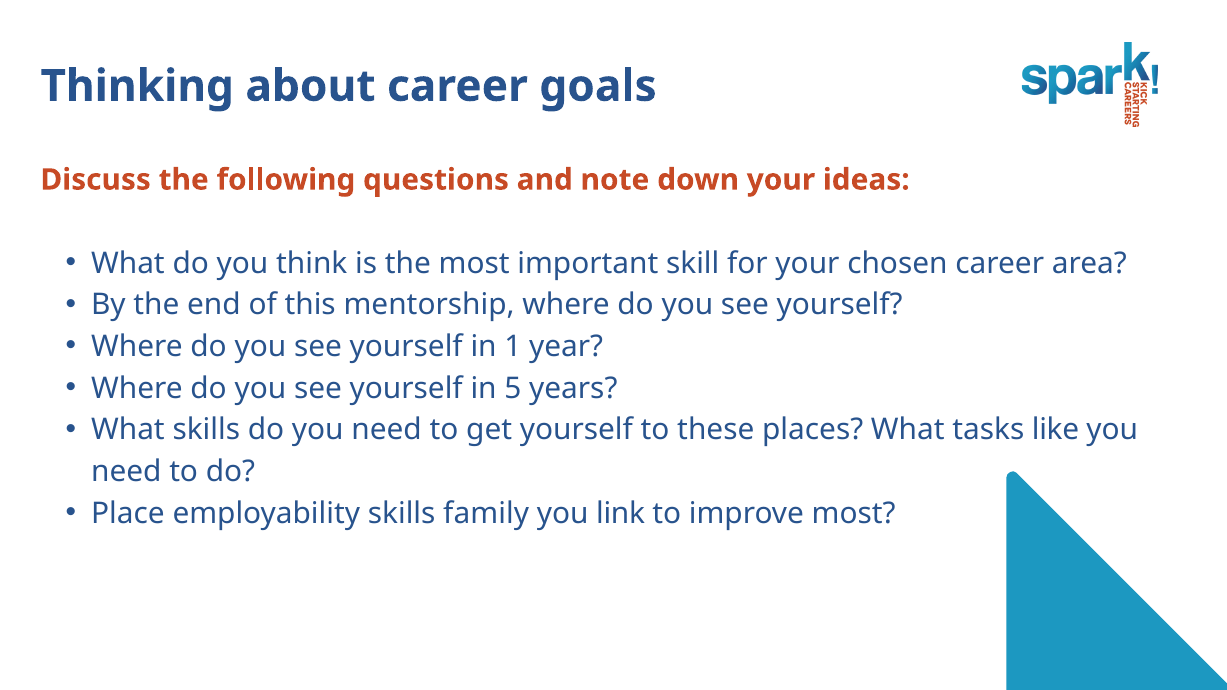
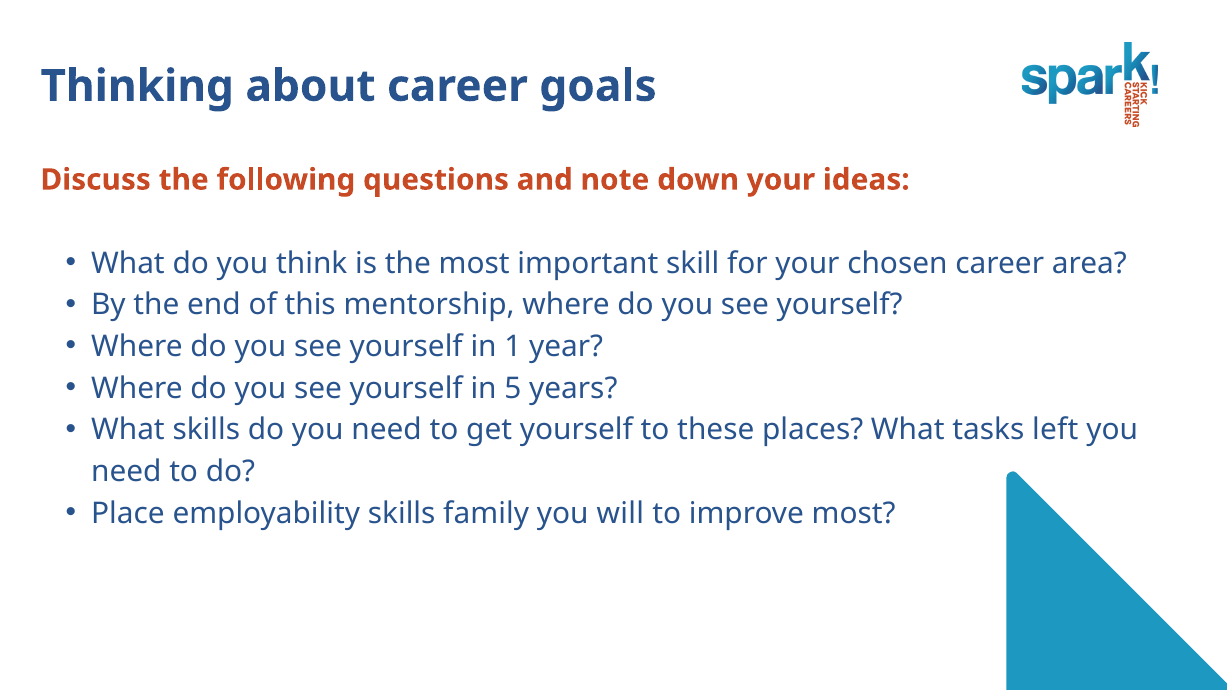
like: like -> left (1055, 430)
link: link -> will (620, 514)
